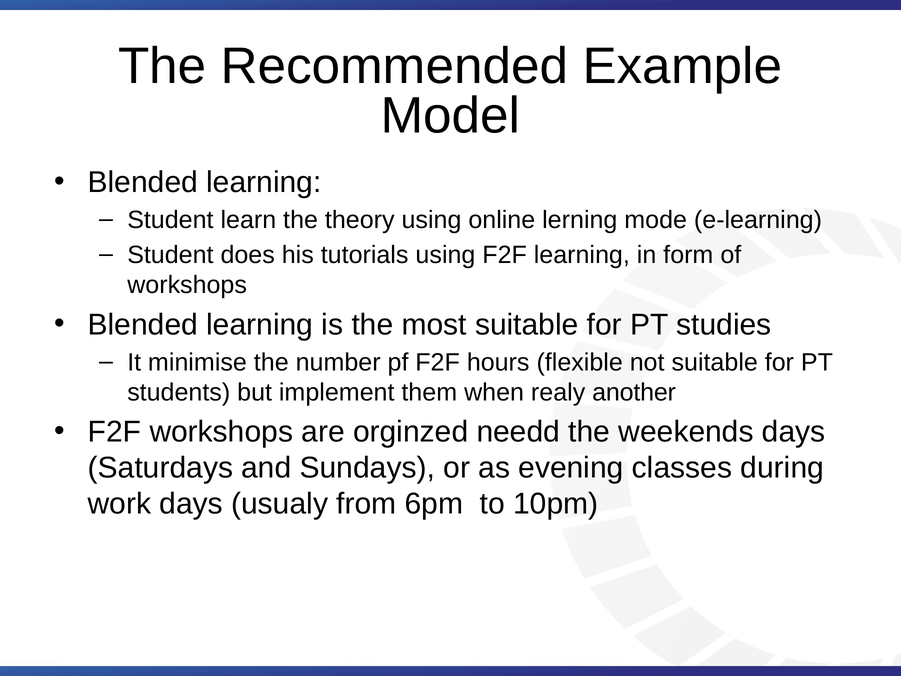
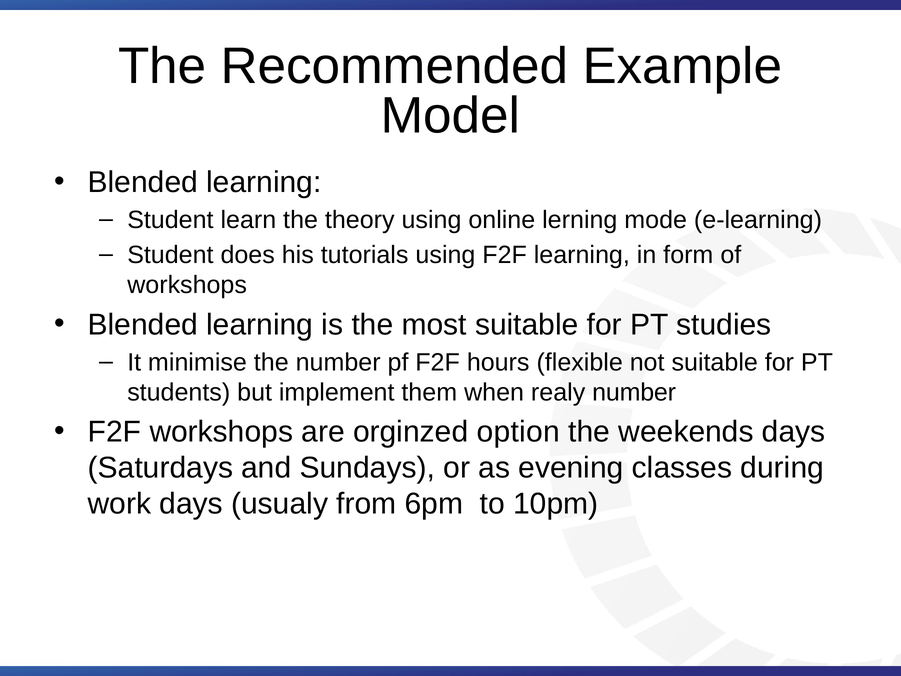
realy another: another -> number (634, 392)
needd: needd -> option (518, 432)
